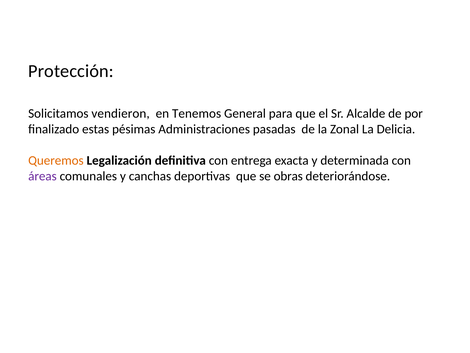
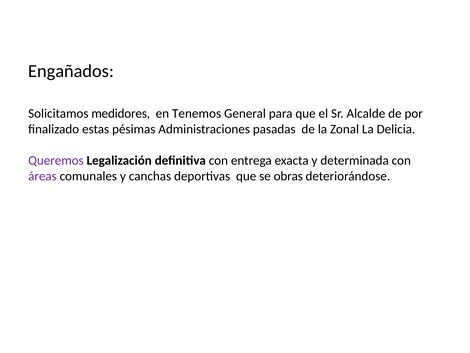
Protección: Protección -> Engañados (71, 71)
vendieron: vendieron -> medidores (121, 113)
Queremos colour: orange -> purple (56, 160)
